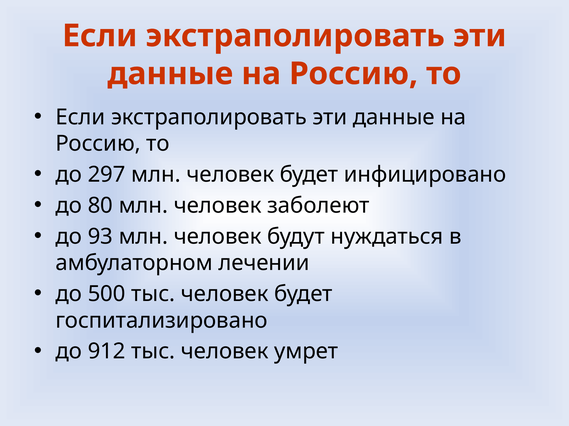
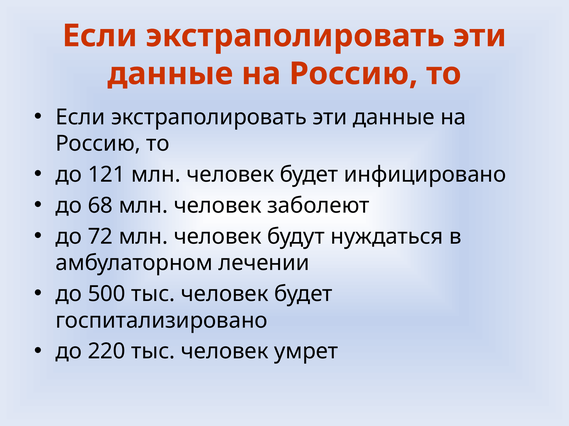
297: 297 -> 121 (107, 175)
80: 80 -> 68 (100, 206)
93: 93 -> 72 (100, 237)
912: 912 -> 220 (107, 352)
